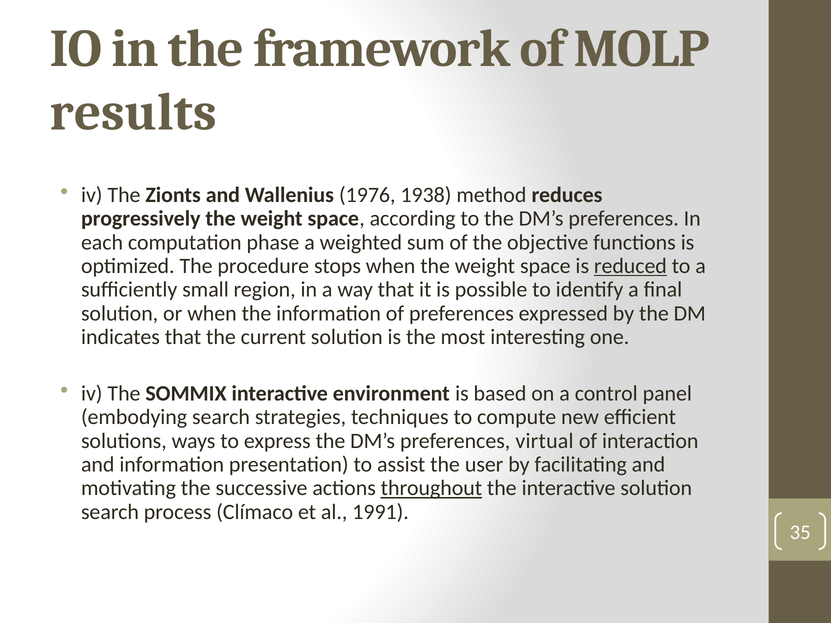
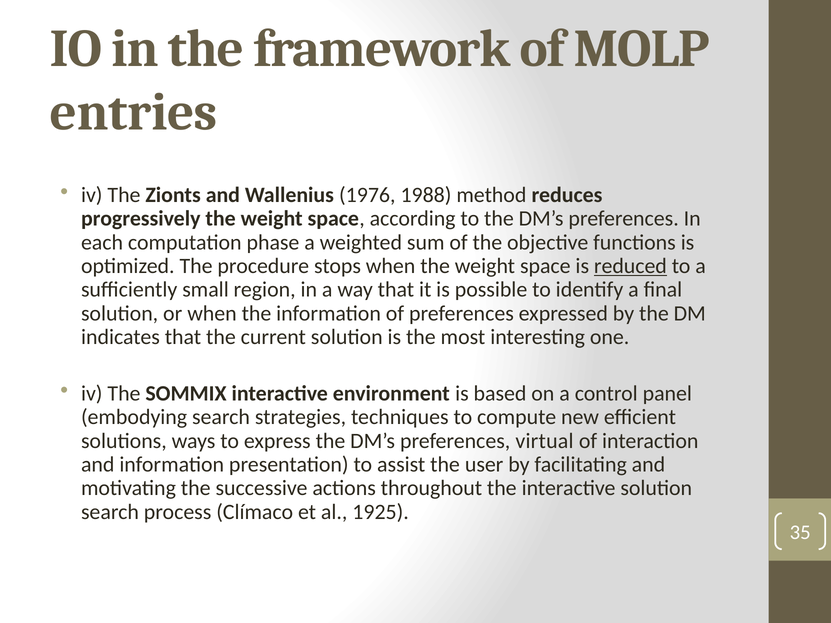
results: results -> entries (134, 112)
1938: 1938 -> 1988 (426, 195)
throughout underline: present -> none (431, 488)
1991: 1991 -> 1925 (381, 512)
